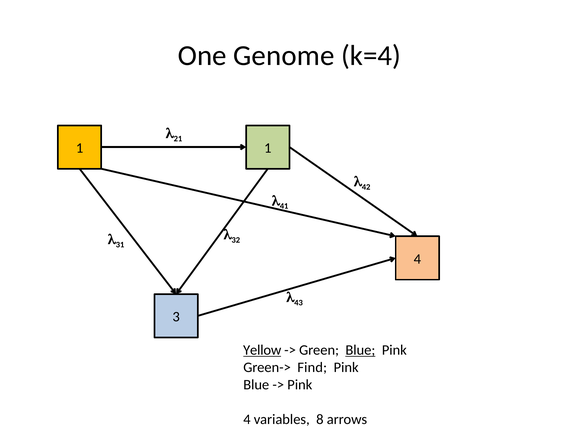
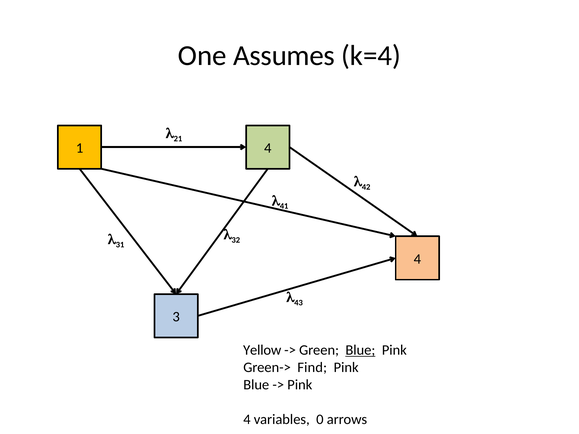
Genome: Genome -> Assumes (284, 56)
1 1: 1 -> 4 (268, 148)
Yellow underline: present -> none (262, 350)
8: 8 -> 0 (320, 420)
